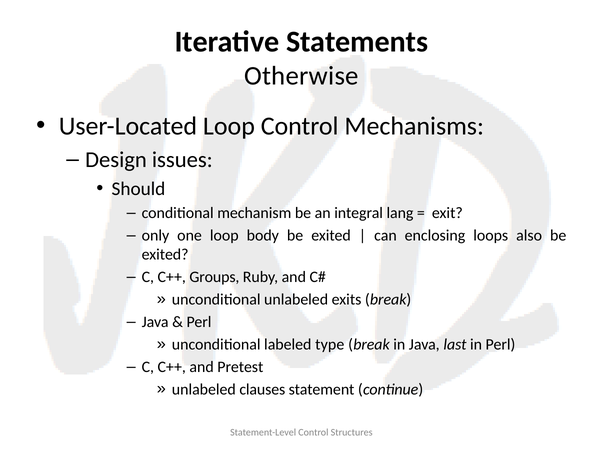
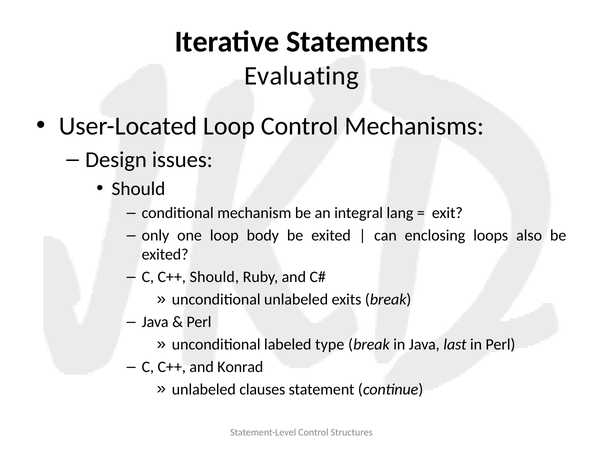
Otherwise: Otherwise -> Evaluating (301, 76)
C++ Groups: Groups -> Should (214, 277)
Pretest: Pretest -> Konrad (240, 366)
